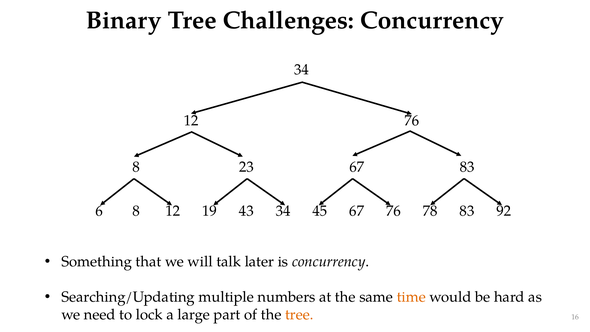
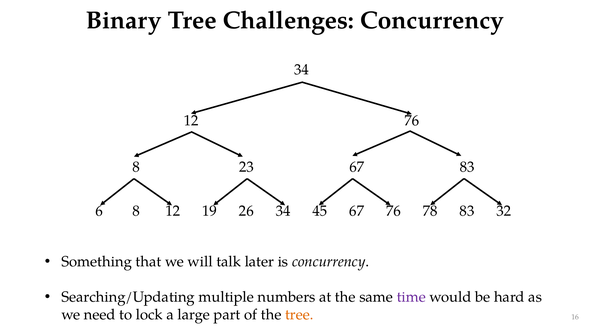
43: 43 -> 26 (246, 211)
92: 92 -> 32 (504, 211)
time colour: orange -> purple (411, 297)
